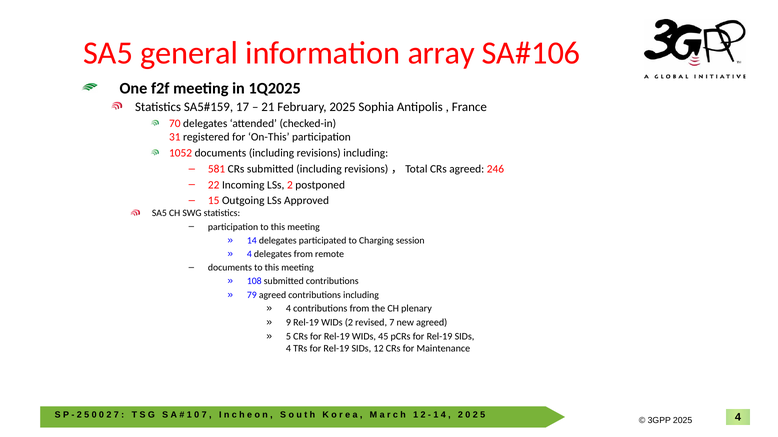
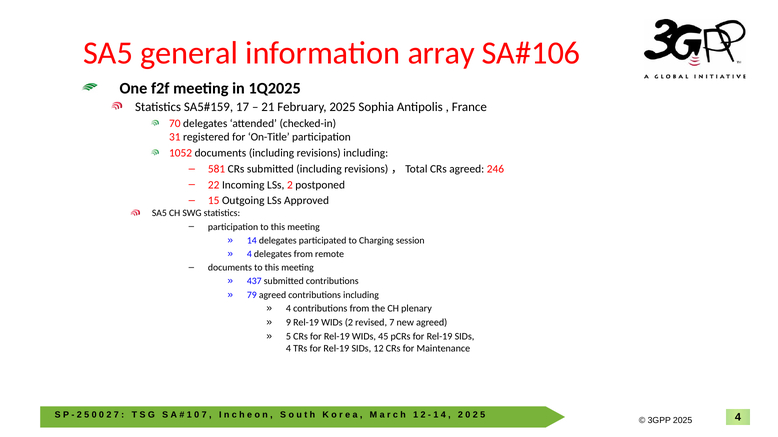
On-This: On-This -> On-Title (269, 137)
108: 108 -> 437 (254, 282)
